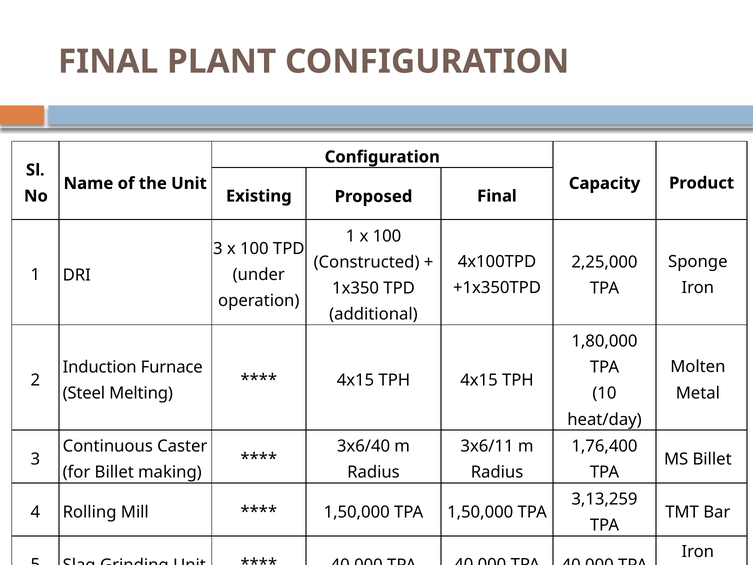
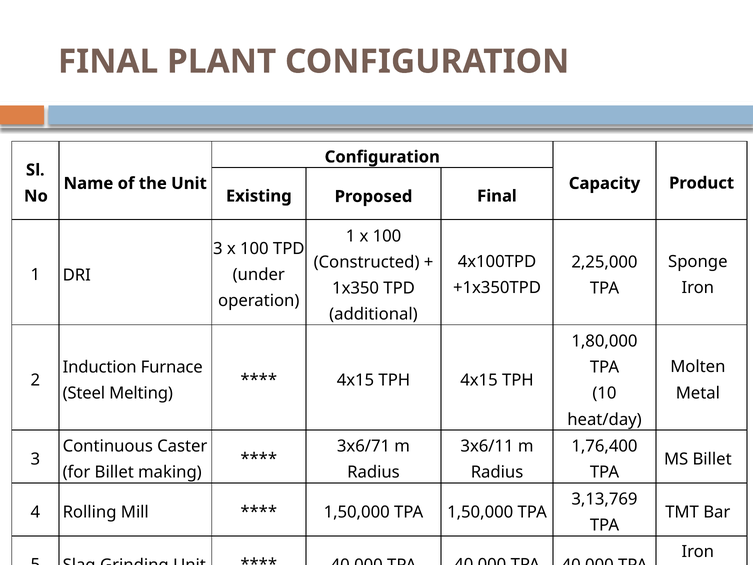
3x6/40: 3x6/40 -> 3x6/71 (364, 446)
3,13,259: 3,13,259 -> 3,13,769 (605, 499)
